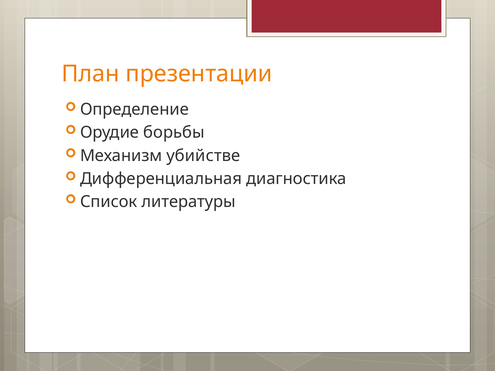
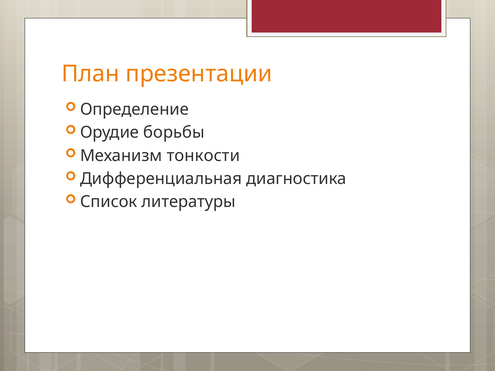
убийстве: убийстве -> тонкости (203, 156)
